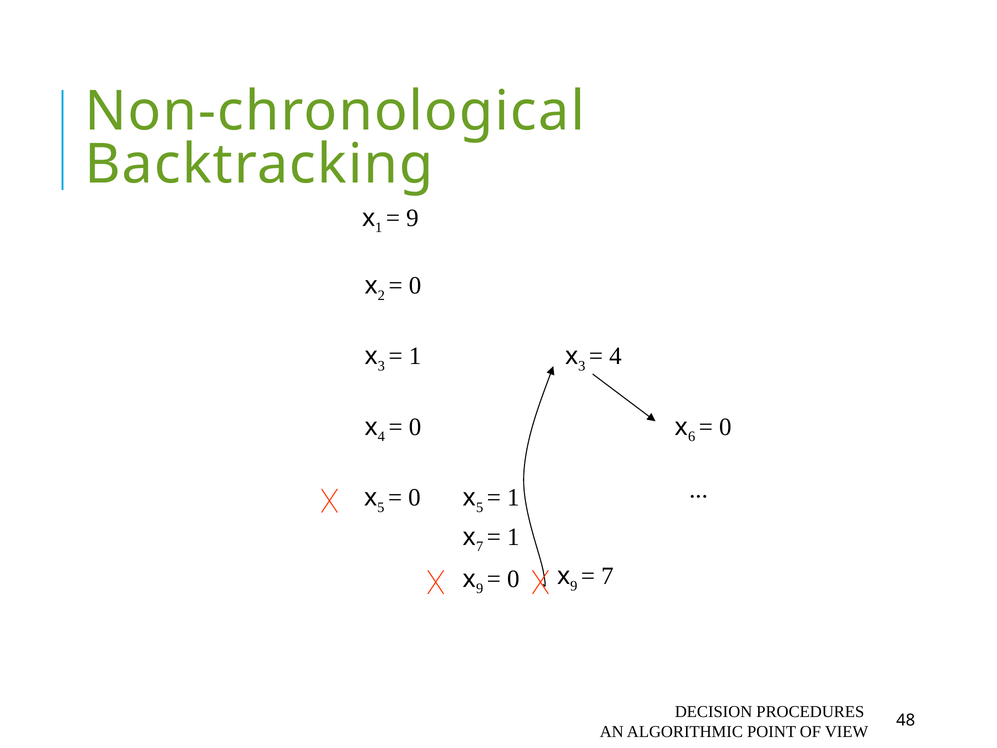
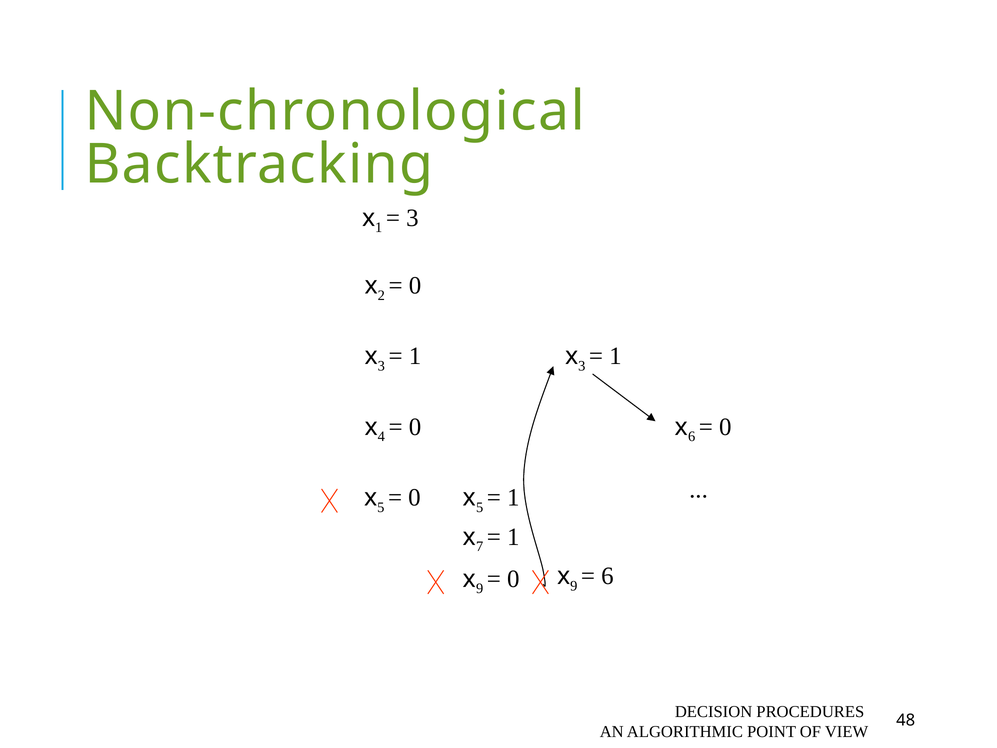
9: 9 -> 3 (412, 218)
4: 4 -> 1 (615, 356)
7: 7 -> 6 (607, 576)
